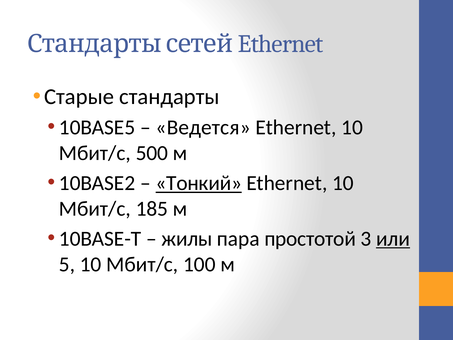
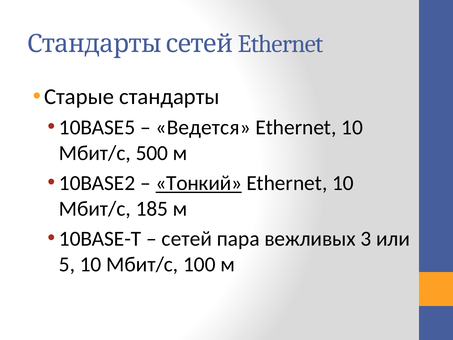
жилы: жилы -> сетей (187, 238)
простотой: простотой -> вежливых (310, 238)
или underline: present -> none (393, 238)
